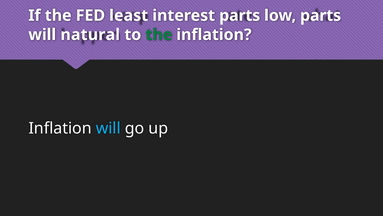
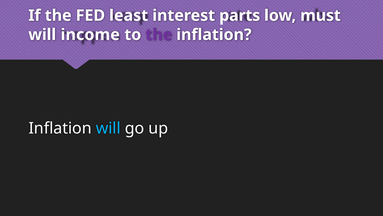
low parts: parts -> must (321, 15)
natural: natural -> income (90, 35)
the colour: green -> purple (159, 35)
